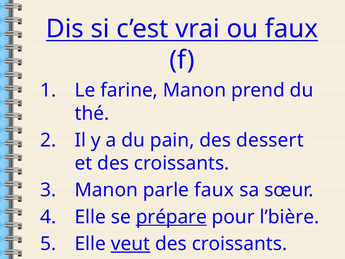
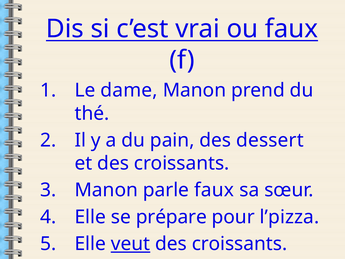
farine: farine -> dame (129, 90)
prépare underline: present -> none (171, 217)
l’bière: l’bière -> l’pizza (289, 217)
